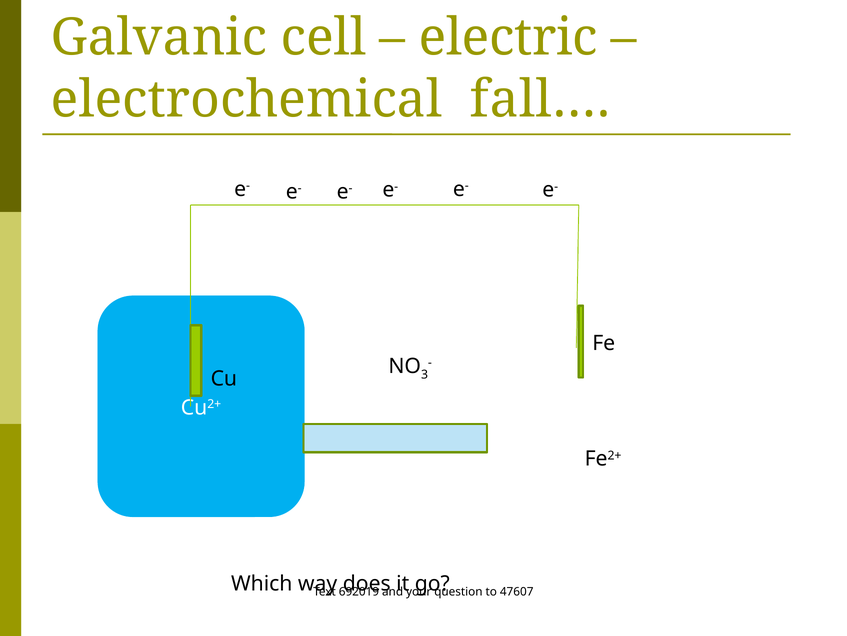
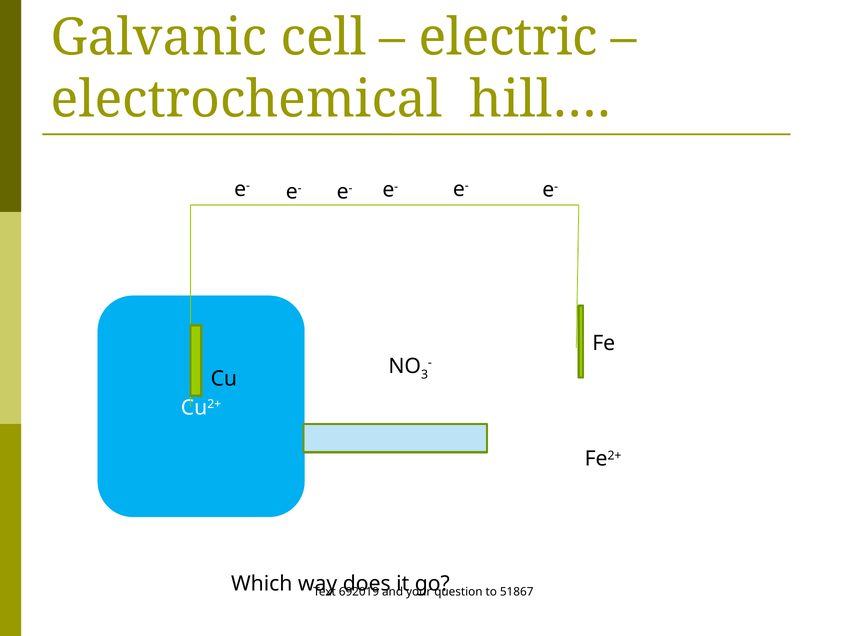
fall…: fall… -> hill… (540, 100)
47607: 47607 -> 51867 (517, 591)
